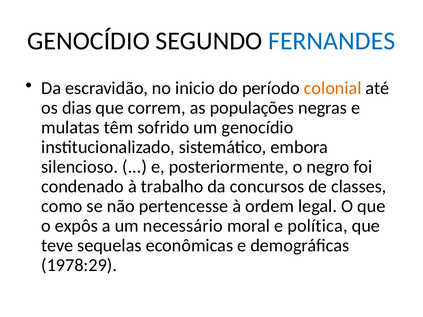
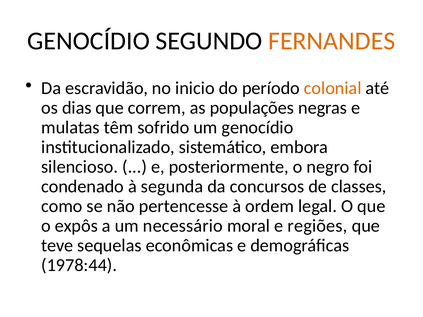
FERNANDES colour: blue -> orange (332, 41)
trabalho: trabalho -> segunda (172, 187)
política: política -> regiões (317, 226)
1978:29: 1978:29 -> 1978:44 (79, 266)
